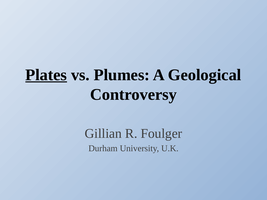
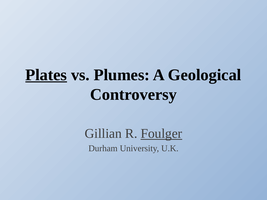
Foulger underline: none -> present (161, 134)
